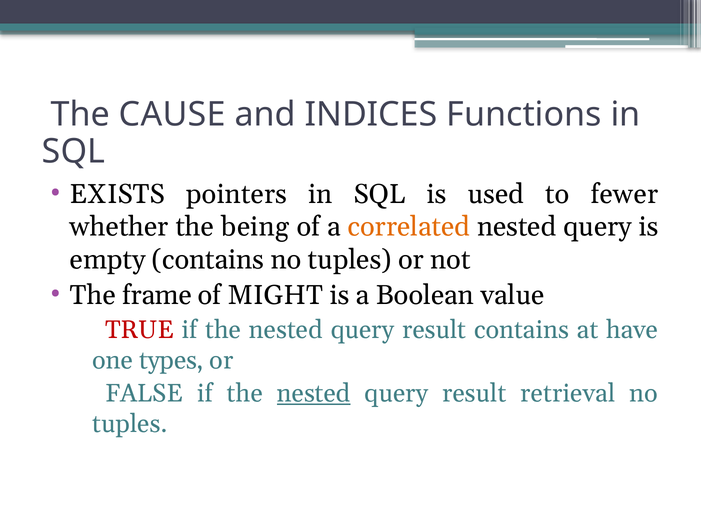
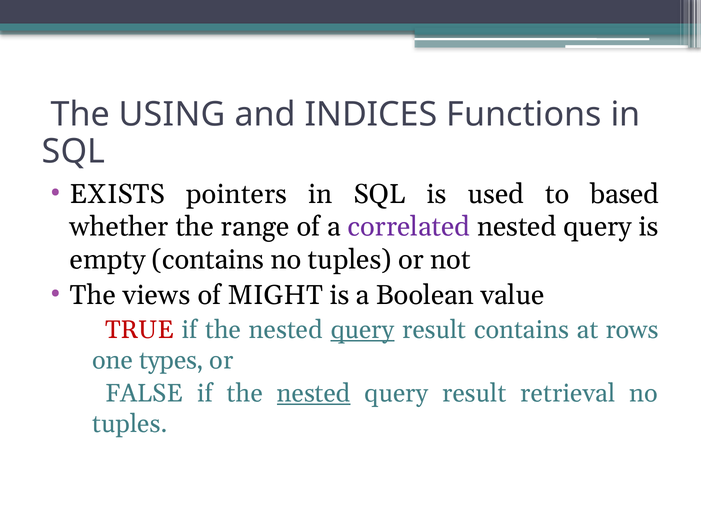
CAUSE: CAUSE -> USING (172, 115)
fewer: fewer -> based (625, 194)
being: being -> range (255, 227)
correlated colour: orange -> purple (409, 227)
frame: frame -> views (157, 295)
query underline: none -> present (362, 330)
have: have -> rows (632, 330)
